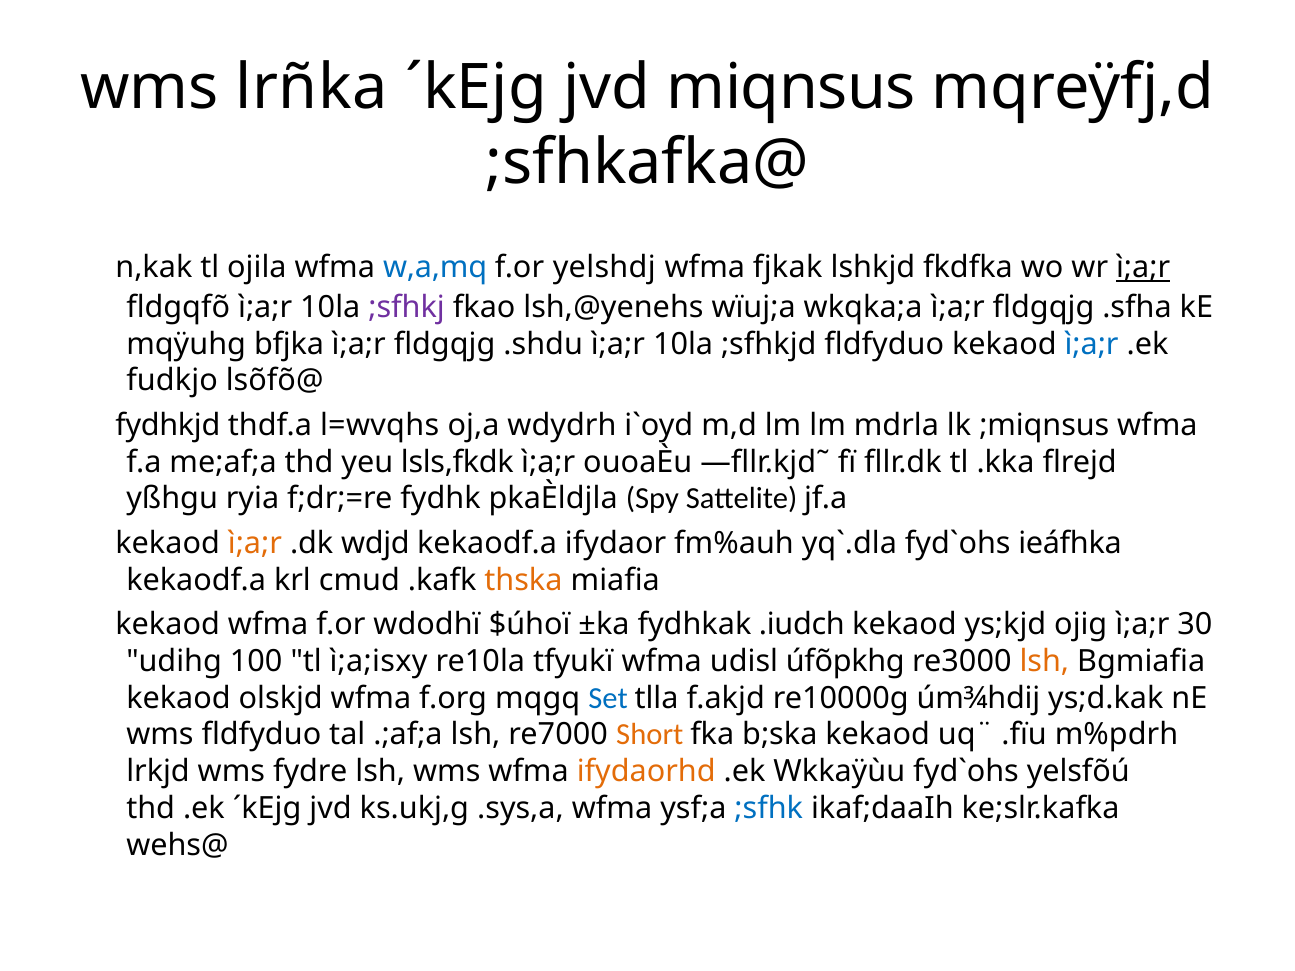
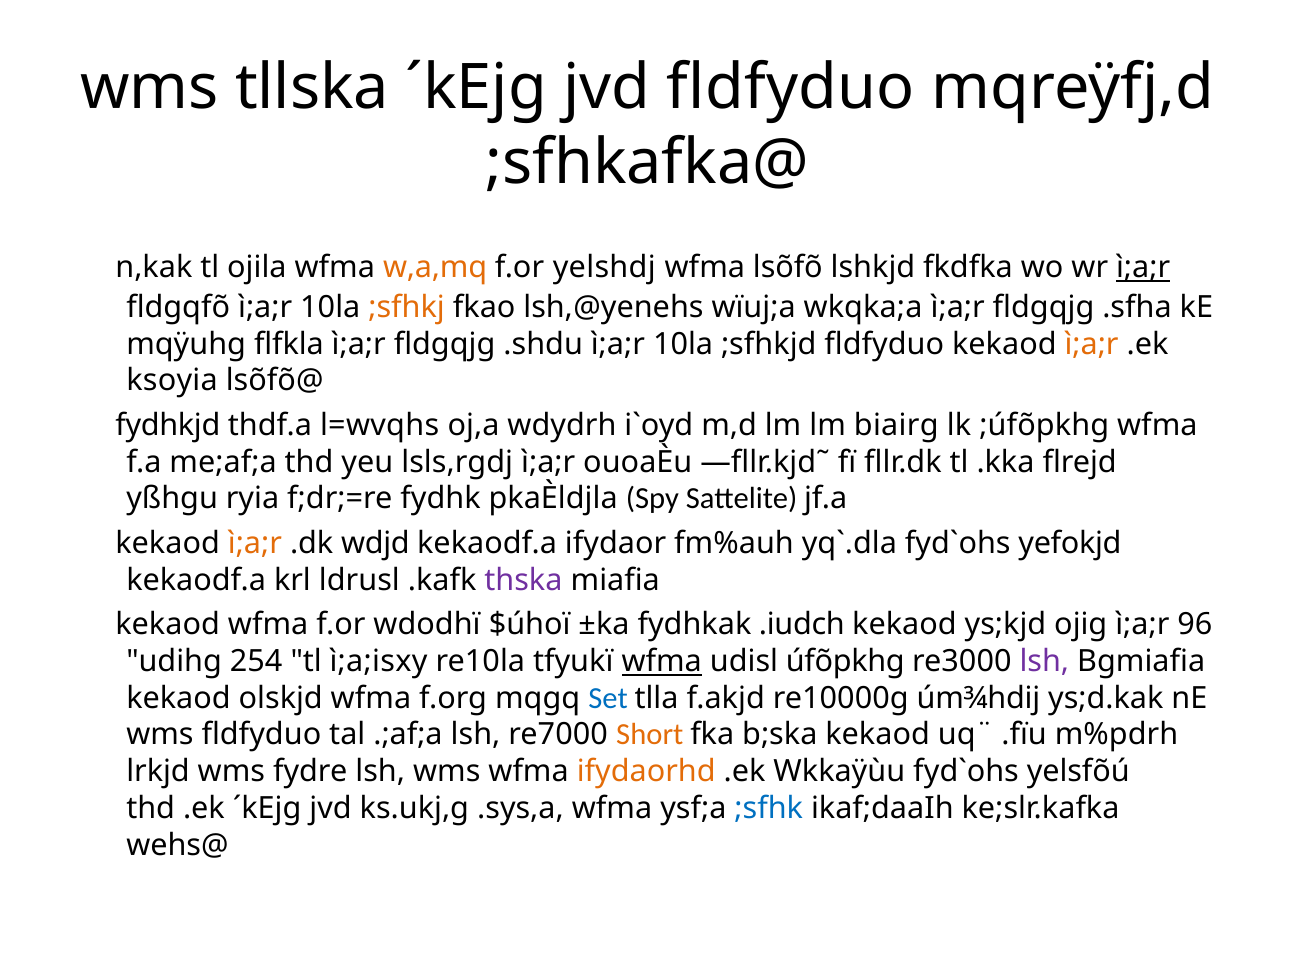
lrñka: lrñka -> tllska (312, 88)
jvd miqnsus: miqnsus -> fldfyduo (791, 88)
w,a,mq colour: blue -> orange (435, 268)
fjkak: fjkak -> lsõfõ (788, 268)
;sfhkj colour: purple -> orange (407, 308)
bfjka: bfjka -> flfkla (289, 344)
ì;a;r colour: blue -> orange (1092, 344)
fudkjo: fudkjo -> ksoyia (172, 381)
mdrla: mdrla -> biairg (896, 426)
;miqnsus: ;miqnsus -> ;úfõpkhg (1044, 426)
lsls,fkdk: lsls,fkdk -> lsls,rgdj (457, 462)
ieáfhka: ieáfhka -> yefokjd (1070, 544)
cmud: cmud -> ldrusl (359, 580)
thska colour: orange -> purple (523, 580)
30: 30 -> 96 (1195, 625)
100: 100 -> 254 (256, 662)
wfma underline: none -> present (662, 662)
lsh colour: orange -> purple (1044, 662)
